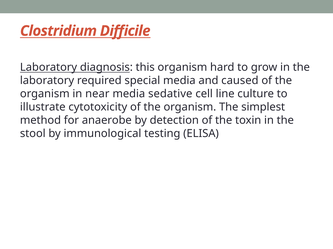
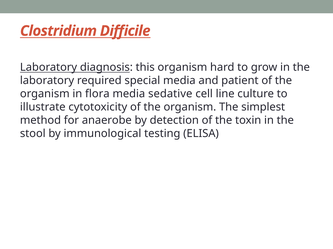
caused: caused -> patient (240, 81)
near: near -> flora (97, 94)
